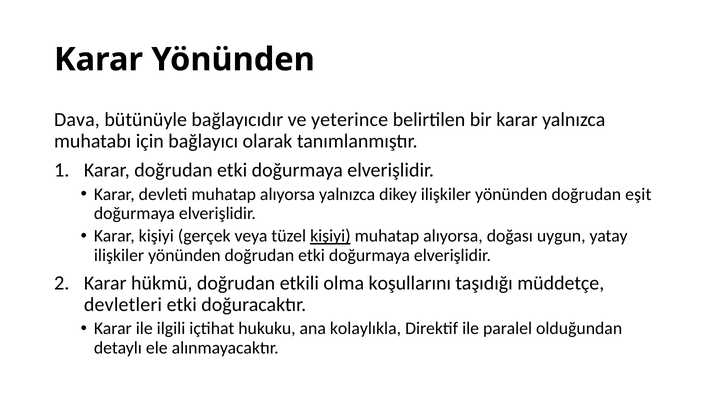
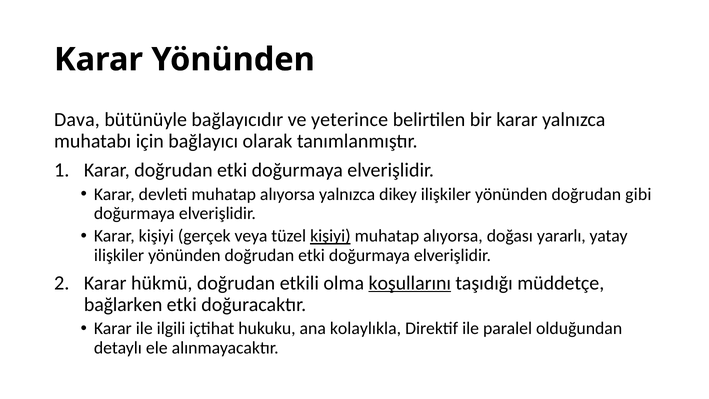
eşit: eşit -> gibi (638, 194)
uygun: uygun -> yararlı (561, 236)
koşullarını underline: none -> present (410, 283)
devletleri: devletleri -> bağlarken (123, 304)
